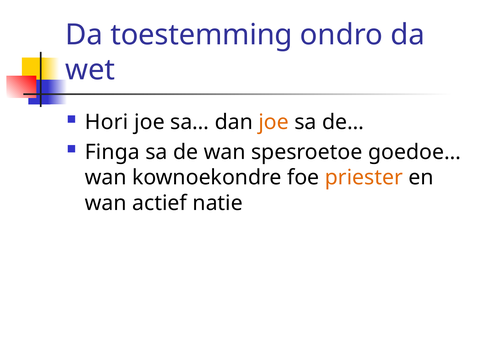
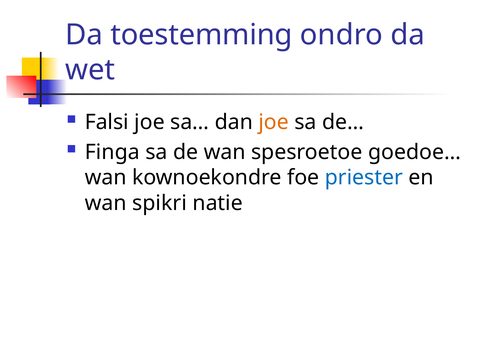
Hori: Hori -> Falsi (107, 122)
priester colour: orange -> blue (364, 178)
actief: actief -> spikri (160, 203)
